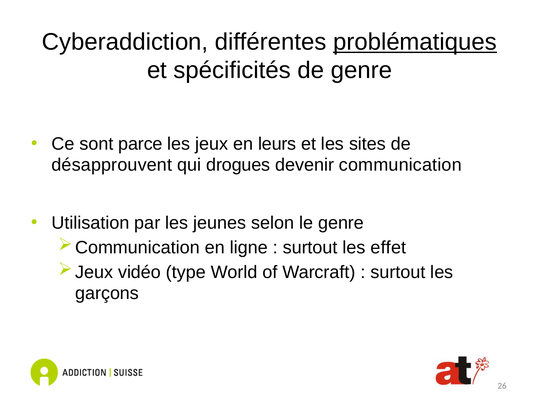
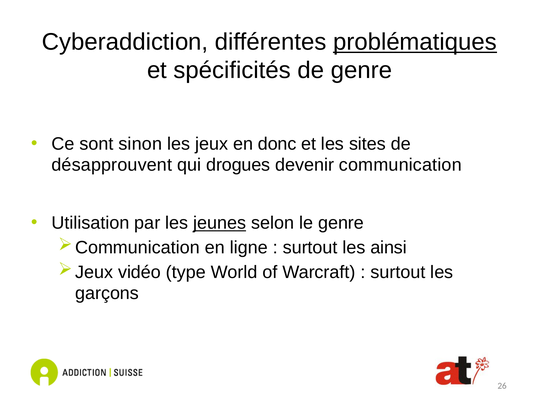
parce: parce -> sinon (140, 144)
leurs: leurs -> donc (277, 144)
jeunes underline: none -> present (220, 223)
effet: effet -> ainsi (389, 248)
